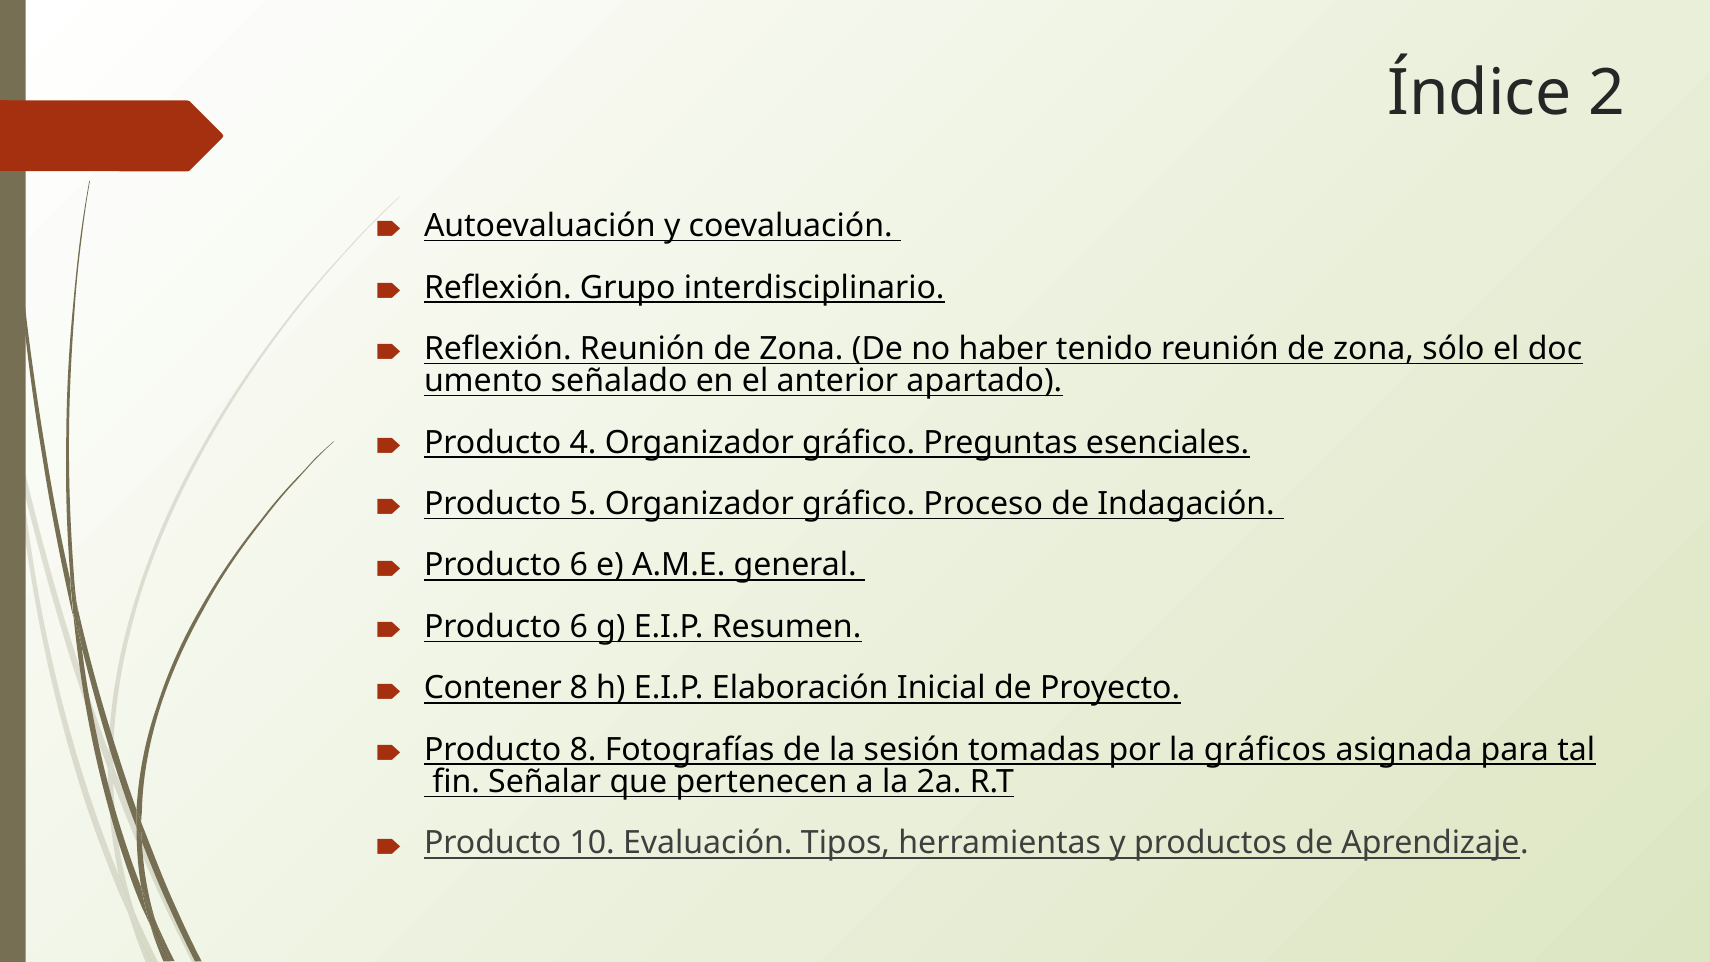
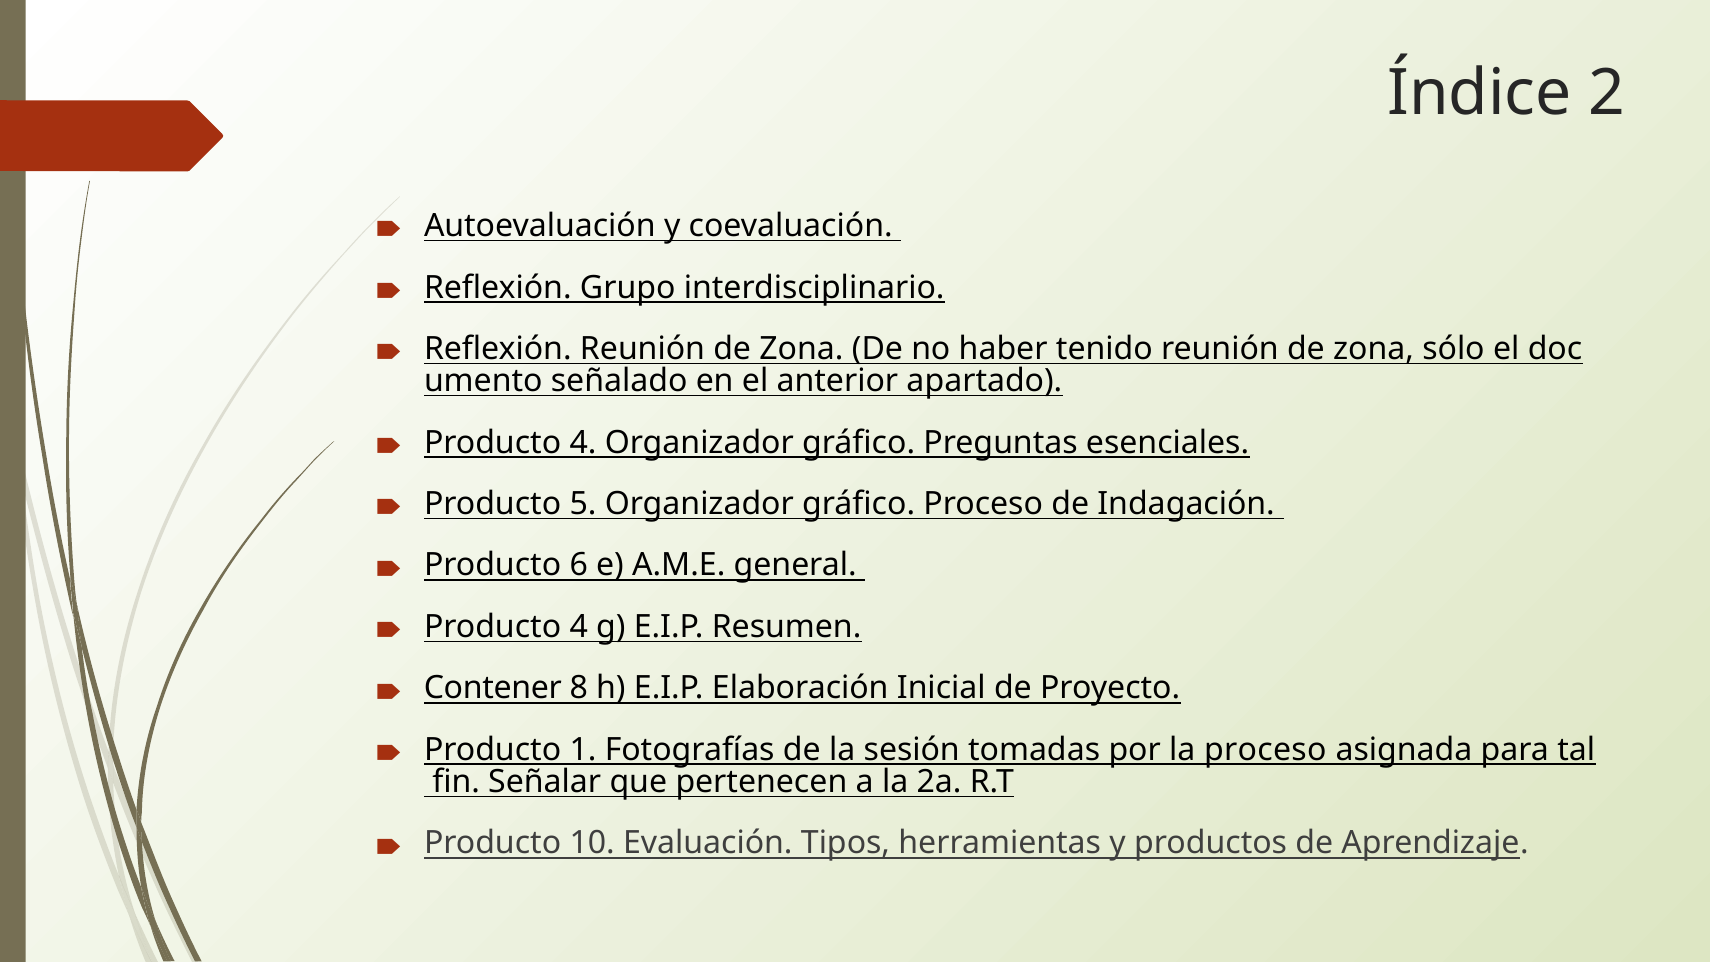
6: 6 -> 4 (579, 627)
Producto 8: 8 -> 1 (583, 750)
la gráficos: gráficos -> proceso (1265, 750)
